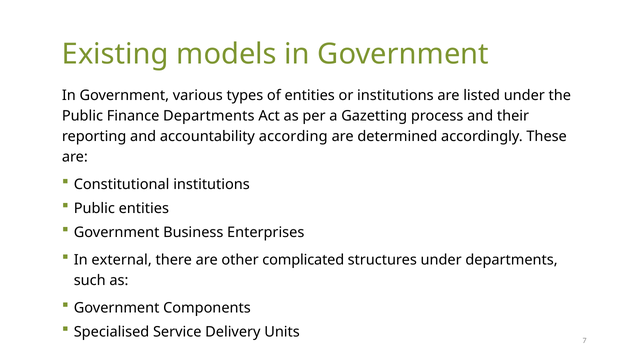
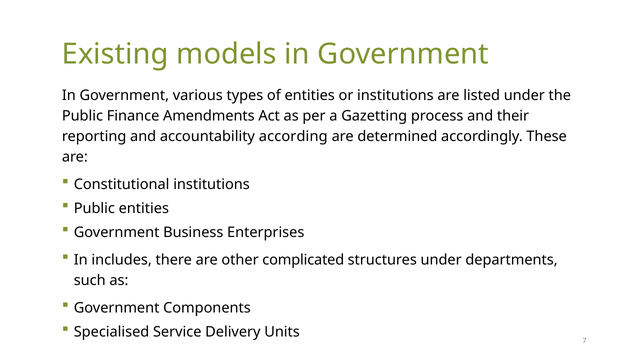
Finance Departments: Departments -> Amendments (209, 116)
external: external -> includes (122, 260)
